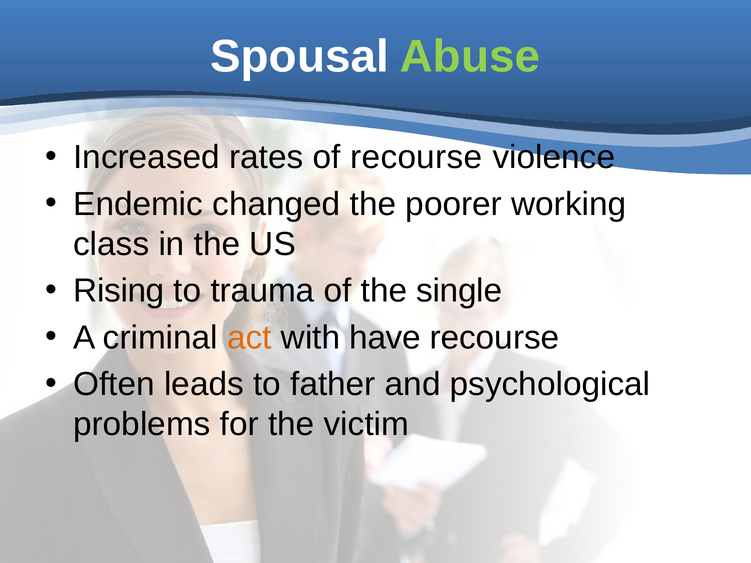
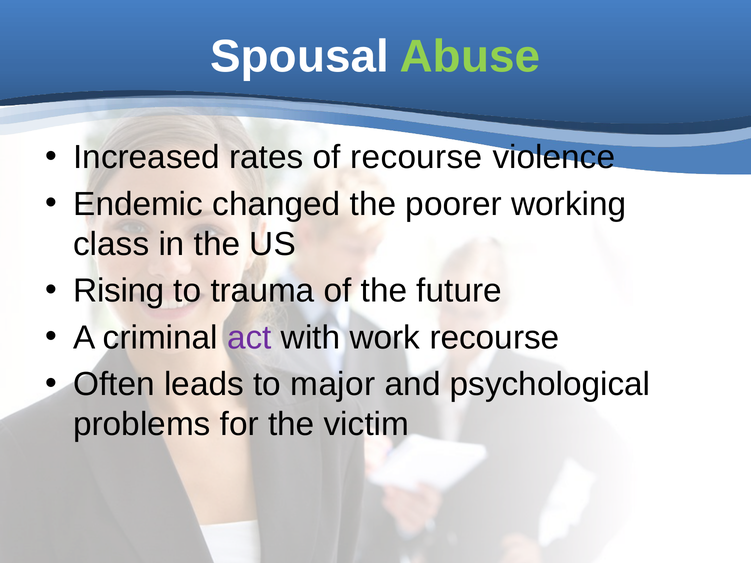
single: single -> future (459, 291)
act colour: orange -> purple (249, 338)
have: have -> work (385, 338)
father: father -> major (333, 385)
